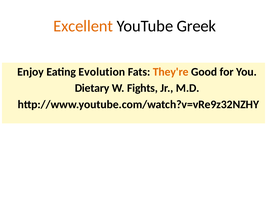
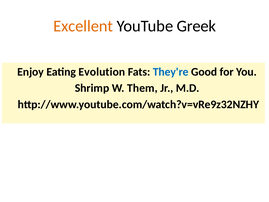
They're colour: orange -> blue (171, 72)
Dietary: Dietary -> Shrimp (92, 88)
Fights: Fights -> Them (142, 88)
